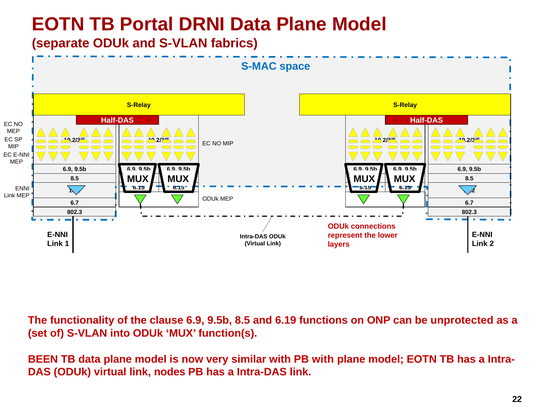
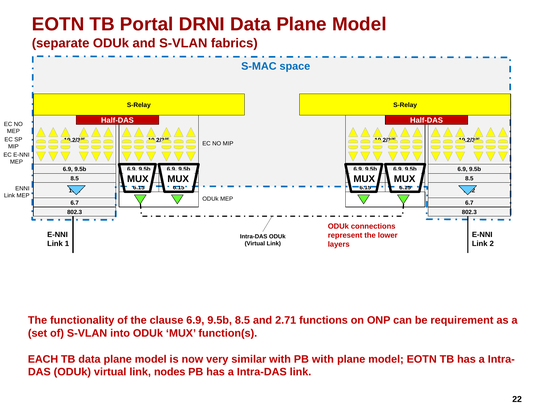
6.19: 6.19 -> 2.71 (286, 320)
unprotected: unprotected -> requirement (462, 320)
BEEN: BEEN -> EACH (43, 359)
